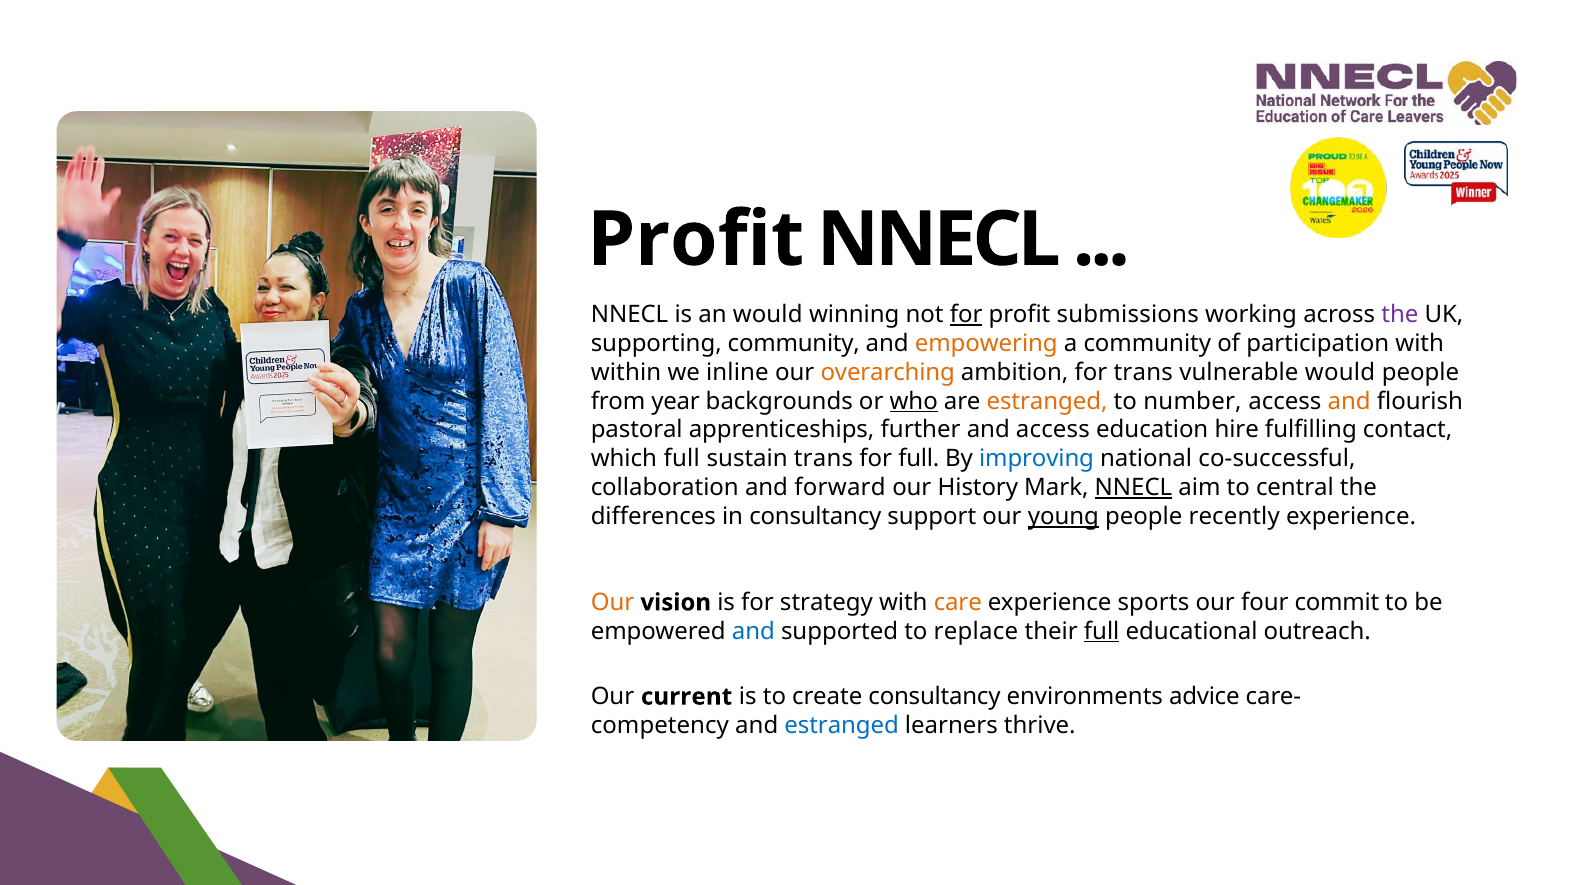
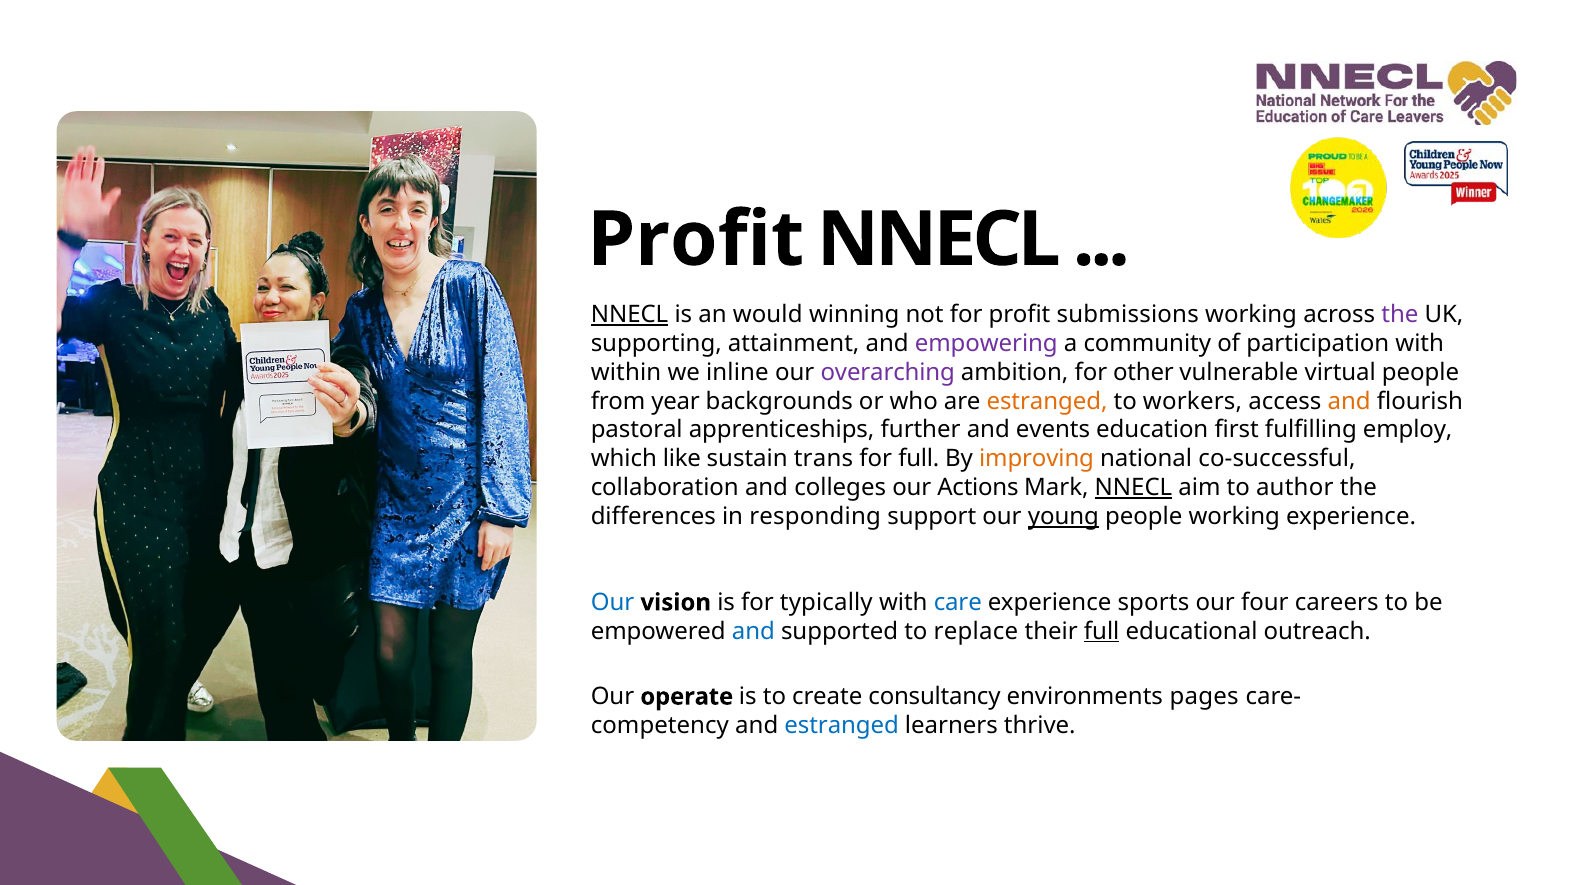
NNECL underline: none -> present (630, 315)
for underline: present -> none (966, 315)
supporting community: community -> attainment (794, 343)
empowering colour: orange -> purple (986, 343)
overarching colour: orange -> purple (888, 372)
for trans: trans -> other (1143, 372)
vulnerable would: would -> virtual (1340, 372)
who underline: present -> none (914, 401)
number: number -> workers (1193, 401)
and access: access -> events (1053, 430)
hire: hire -> first (1237, 430)
contact: contact -> employ (1408, 430)
which full: full -> like (682, 459)
improving colour: blue -> orange (1037, 459)
forward: forward -> colleges (840, 488)
History: History -> Actions (978, 488)
central: central -> author (1295, 488)
in consultancy: consultancy -> responding (815, 516)
people recently: recently -> working (1234, 516)
Our colour: orange -> blue (613, 602)
strategy: strategy -> typically (826, 602)
care colour: orange -> blue (958, 602)
commit: commit -> careers (1337, 602)
current: current -> operate (687, 697)
advice: advice -> pages (1204, 697)
